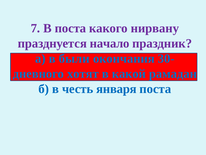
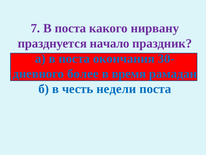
а в были: были -> поста (74, 58)
хотят: хотят -> более (83, 73)
какой: какой -> время (129, 73)
января: января -> недели (116, 89)
